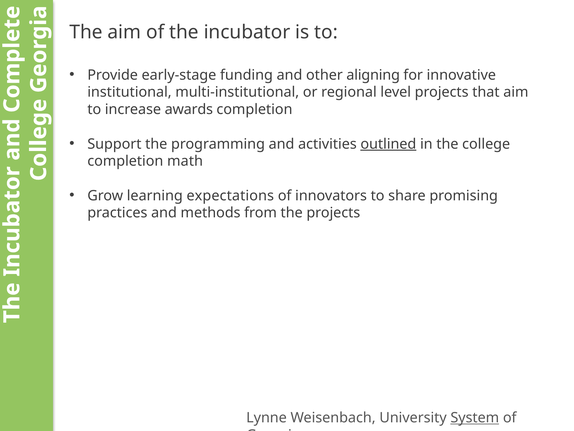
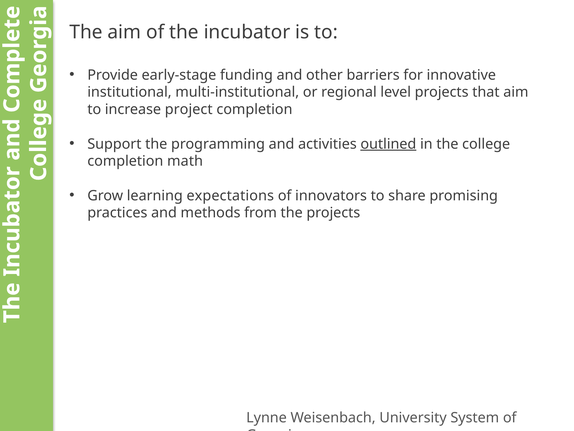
aligning: aligning -> barriers (373, 75)
awards: awards -> project (189, 109)
System underline: present -> none (475, 417)
